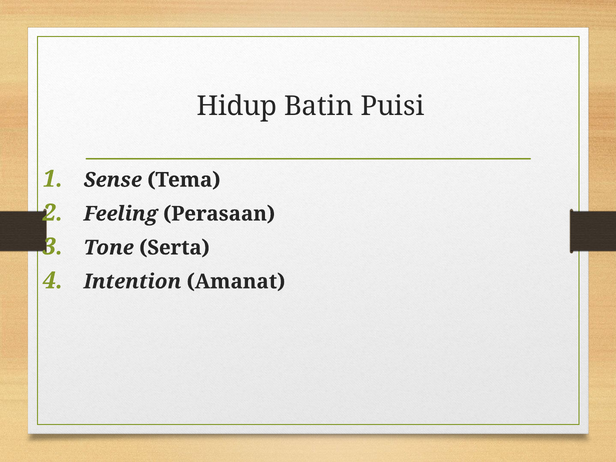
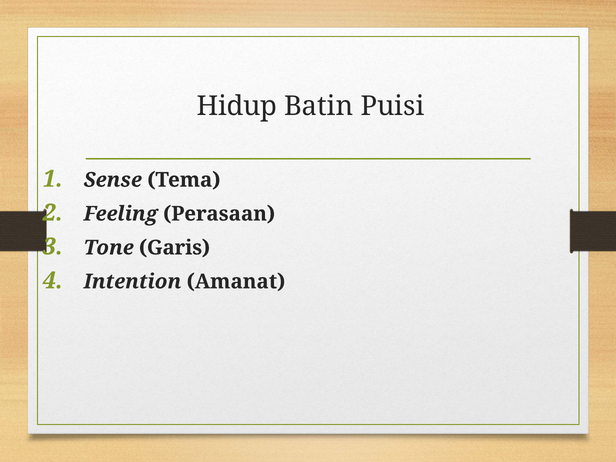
Serta: Serta -> Garis (174, 248)
